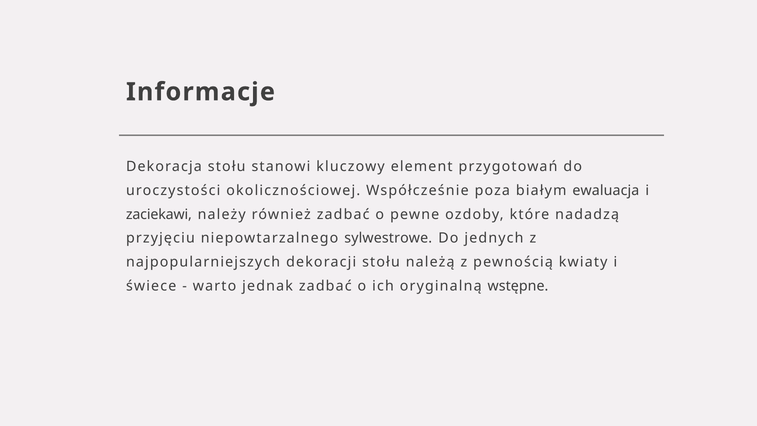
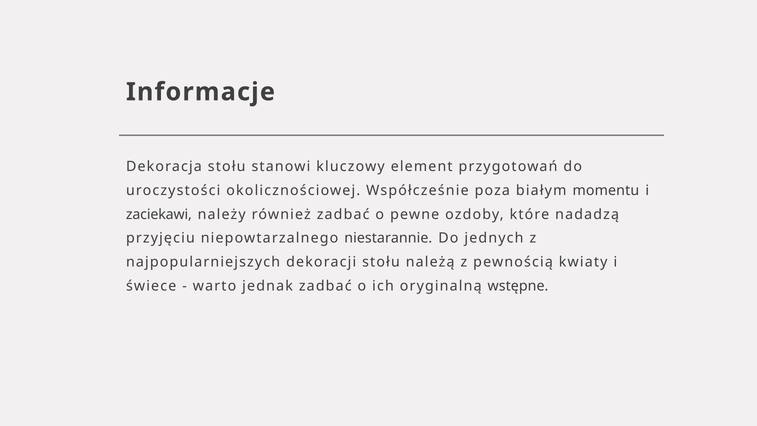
ewaluacja: ewaluacja -> momentu (606, 191)
sylwestrowe: sylwestrowe -> niestarannie (388, 238)
